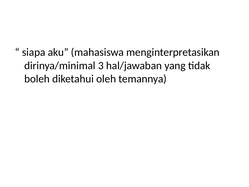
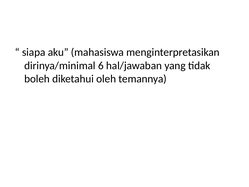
3: 3 -> 6 (101, 66)
